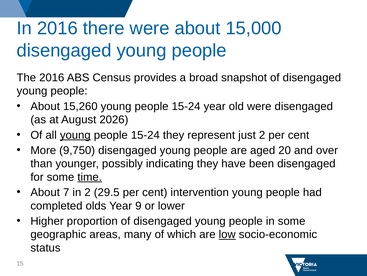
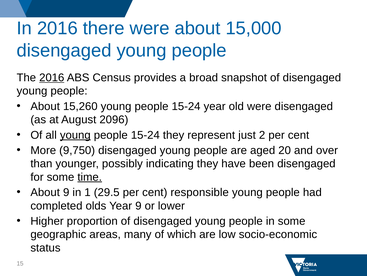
2016 underline: none -> present (52, 77)
2026: 2026 -> 2096 (114, 119)
About 7: 7 -> 9 (66, 192)
in 2: 2 -> 1 (88, 192)
intervention: intervention -> responsible (200, 192)
low underline: present -> none (227, 234)
